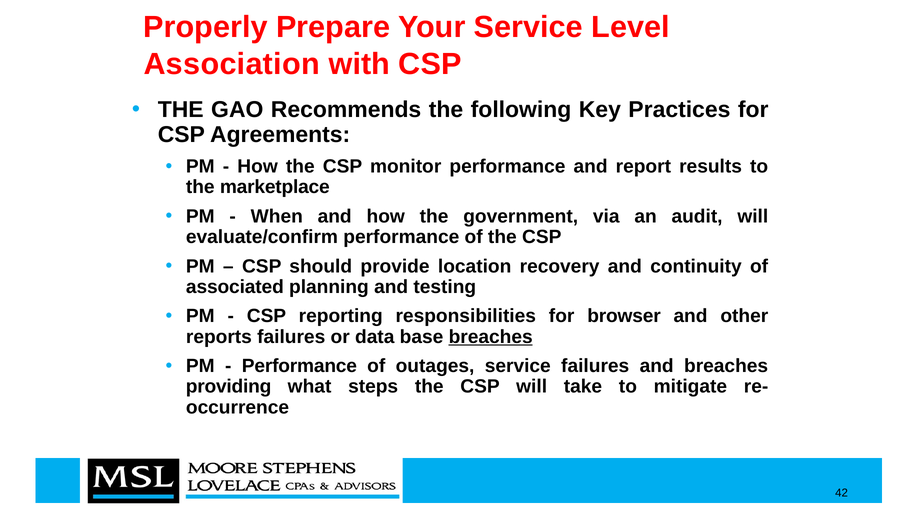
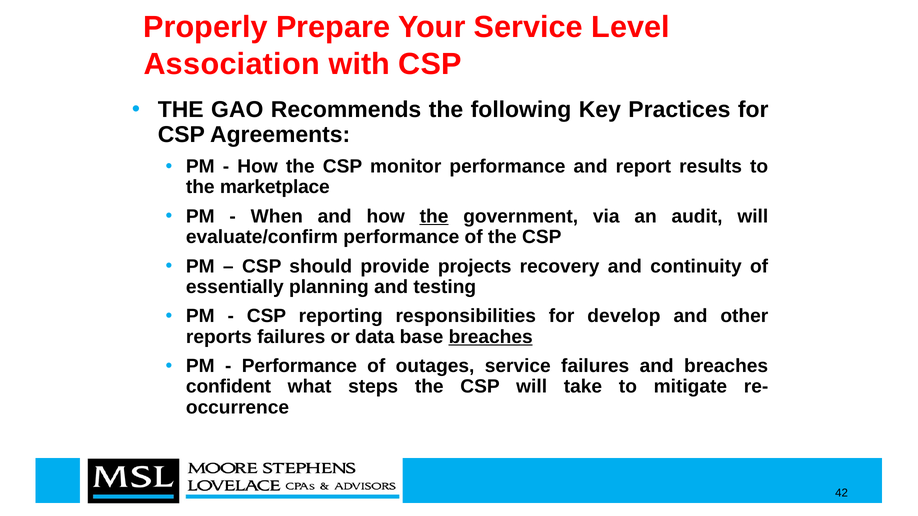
the underline: none -> present (434, 217)
location: location -> projects (475, 266)
associated: associated -> essentially (235, 287)
browser: browser -> develop (624, 316)
providing: providing -> confident (229, 387)
